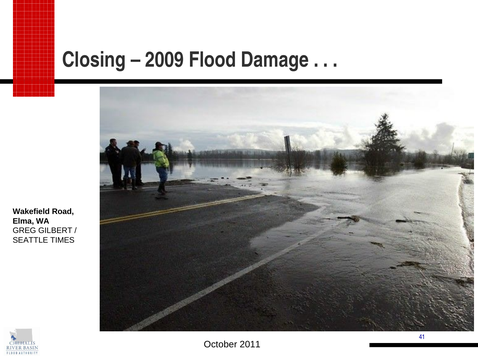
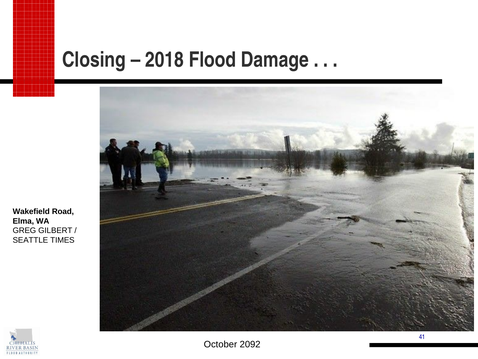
2009: 2009 -> 2018 (165, 60)
2011: 2011 -> 2092 (250, 344)
